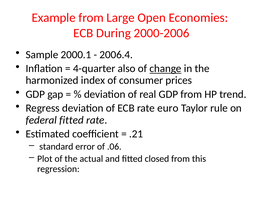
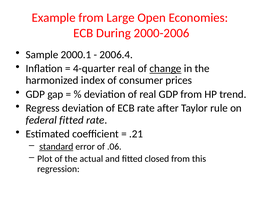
4-quarter also: also -> real (127, 69)
euro: euro -> after (168, 108)
standard underline: none -> present (56, 147)
